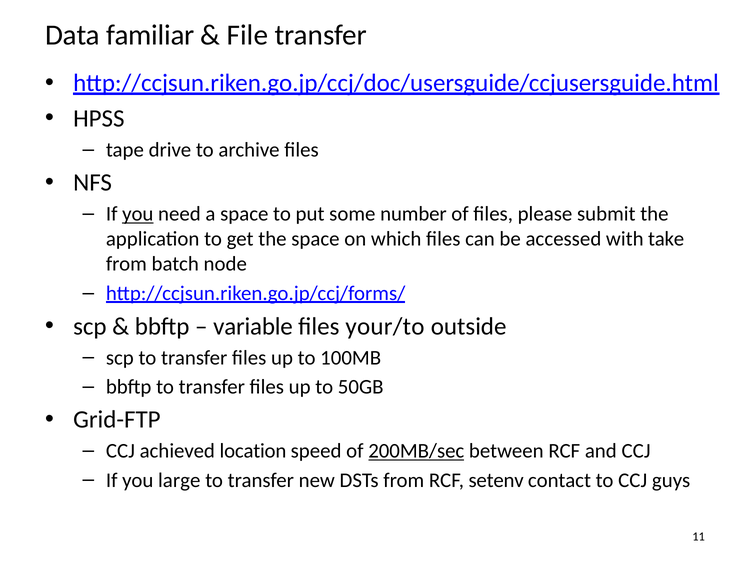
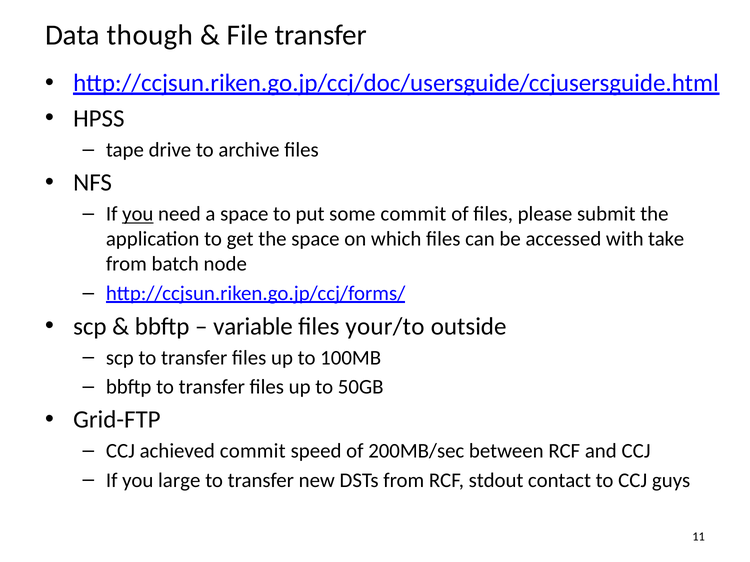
familiar: familiar -> though (150, 35)
some number: number -> commit (413, 214)
achieved location: location -> commit (253, 451)
200MB/sec underline: present -> none (416, 451)
setenv: setenv -> stdout (496, 481)
